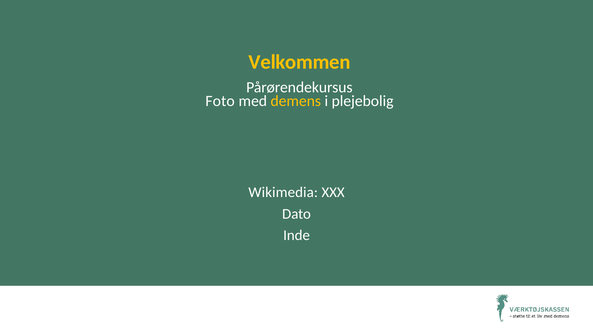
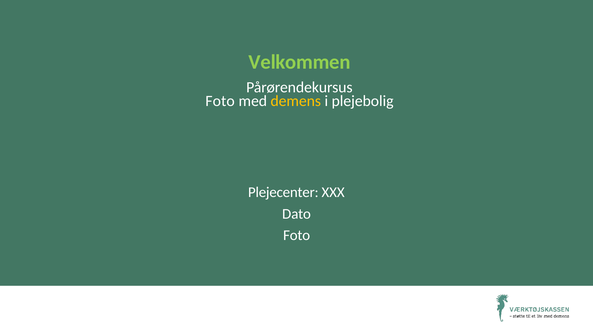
Velkommen colour: yellow -> light green (300, 62)
Wikimedia: Wikimedia -> Plejecenter (283, 192)
Inde: Inde -> Foto (297, 235)
